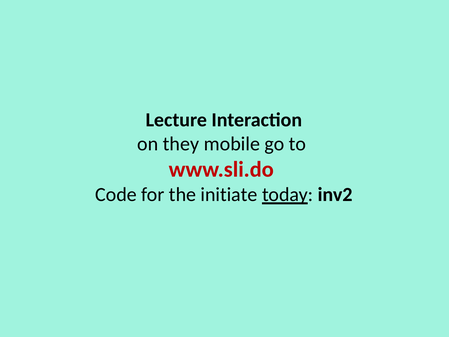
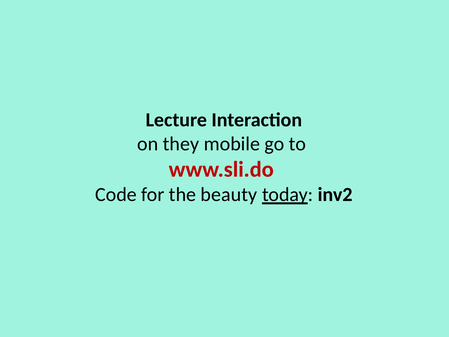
initiate: initiate -> beauty (229, 195)
